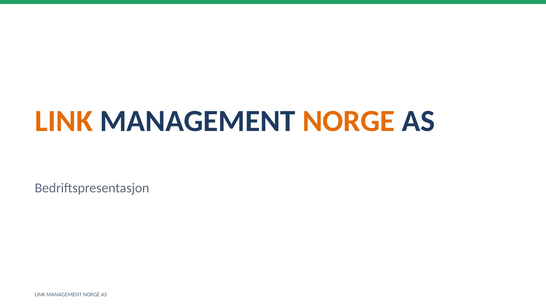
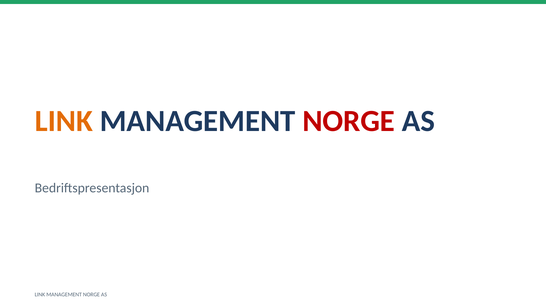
NORGE colour: orange -> red (349, 121)
